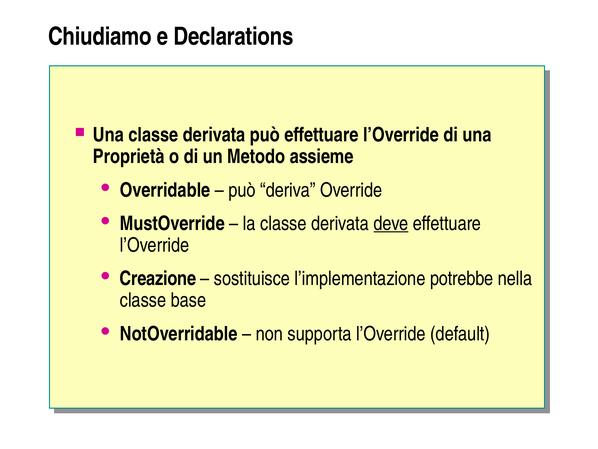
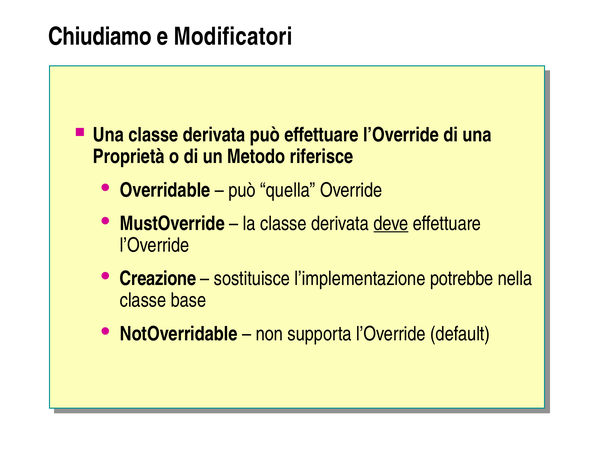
Declarations: Declarations -> Modificatori (233, 37)
assieme: assieme -> riferisce (322, 156)
deriva: deriva -> quella (288, 190)
